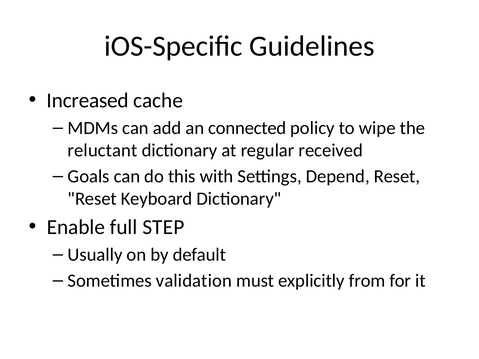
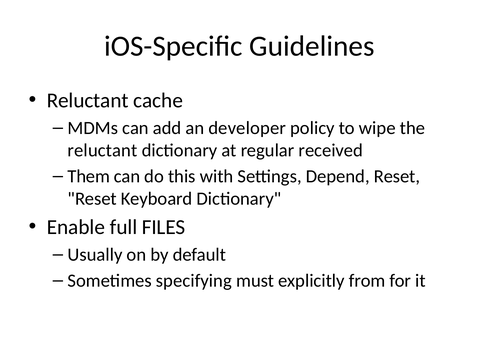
Increased: Increased -> Reluctant (88, 100)
connected: connected -> developer (247, 128)
Goals: Goals -> Them (89, 176)
STEP: STEP -> FILES (164, 227)
validation: validation -> specifying (194, 281)
